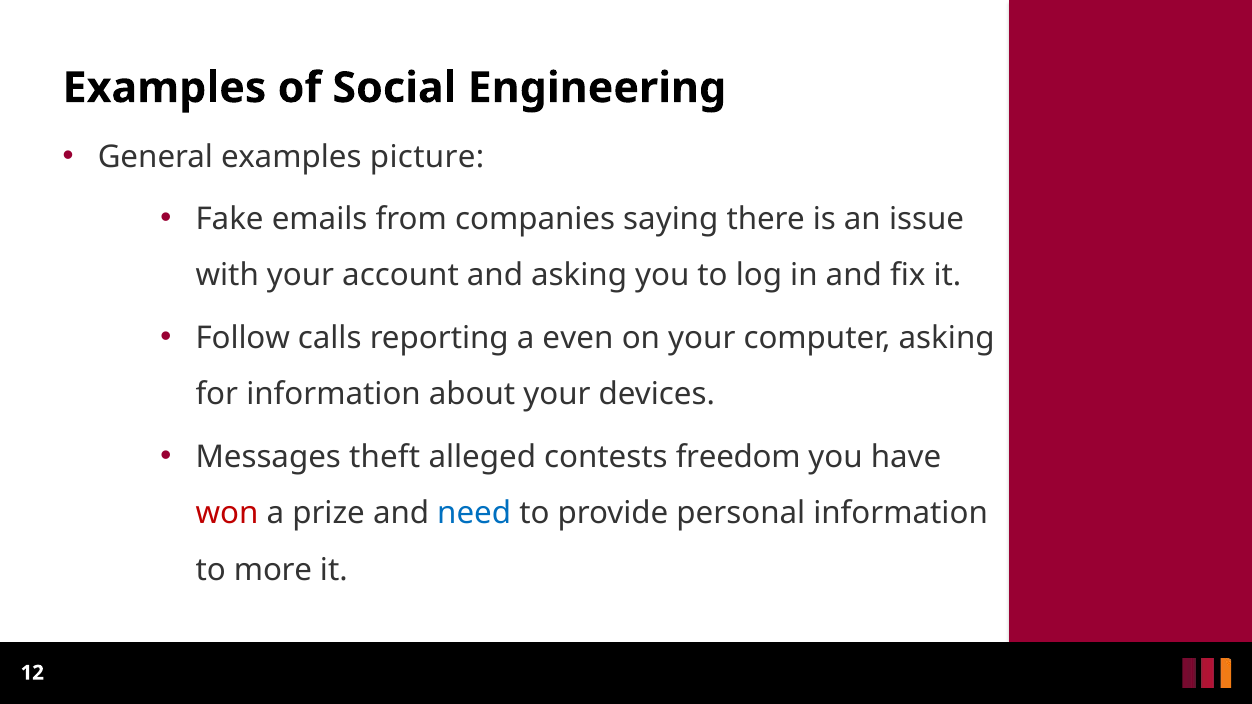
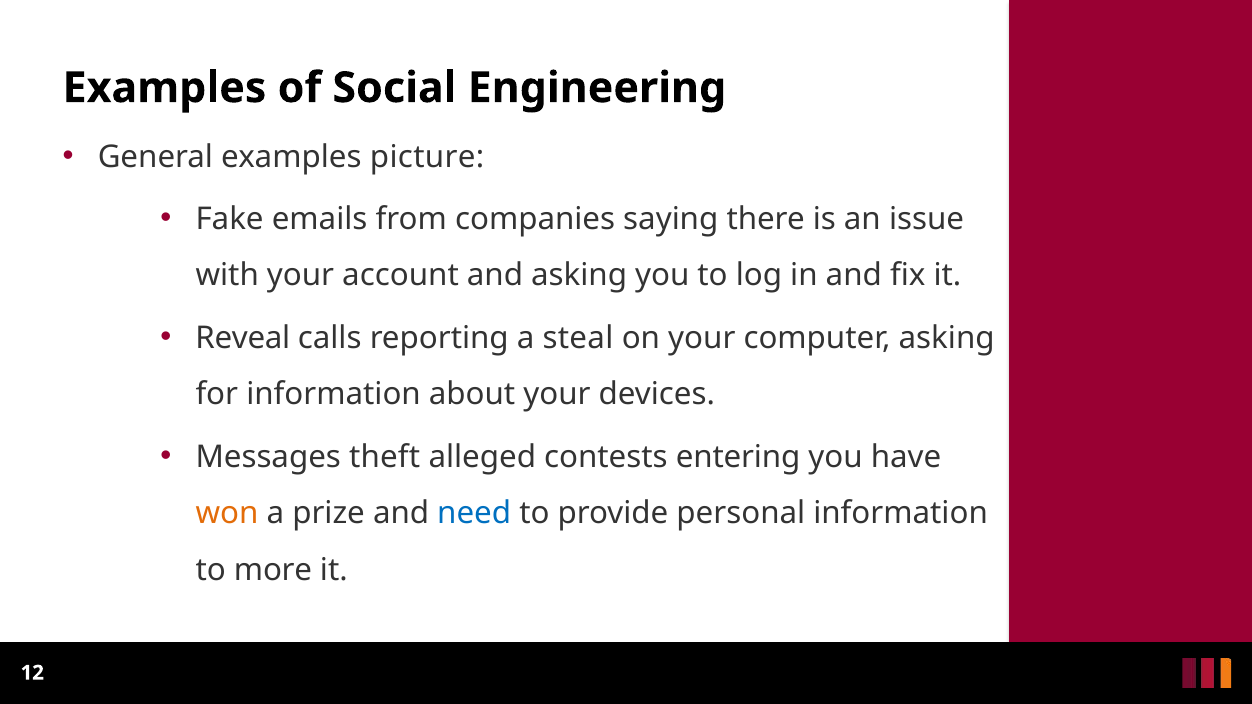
Follow: Follow -> Reveal (243, 338)
even: even -> steal (578, 338)
freedom: freedom -> entering (738, 457)
won colour: red -> orange (227, 514)
